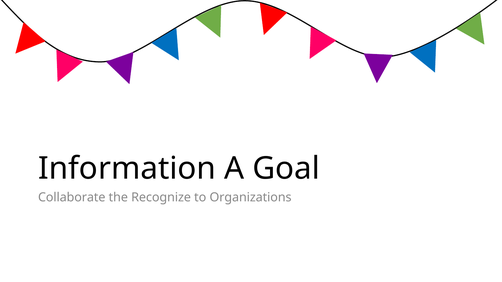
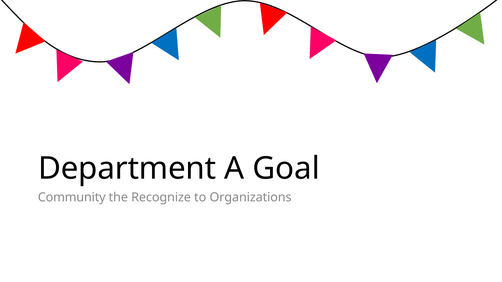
Information: Information -> Department (127, 169)
Collaborate: Collaborate -> Community (72, 198)
